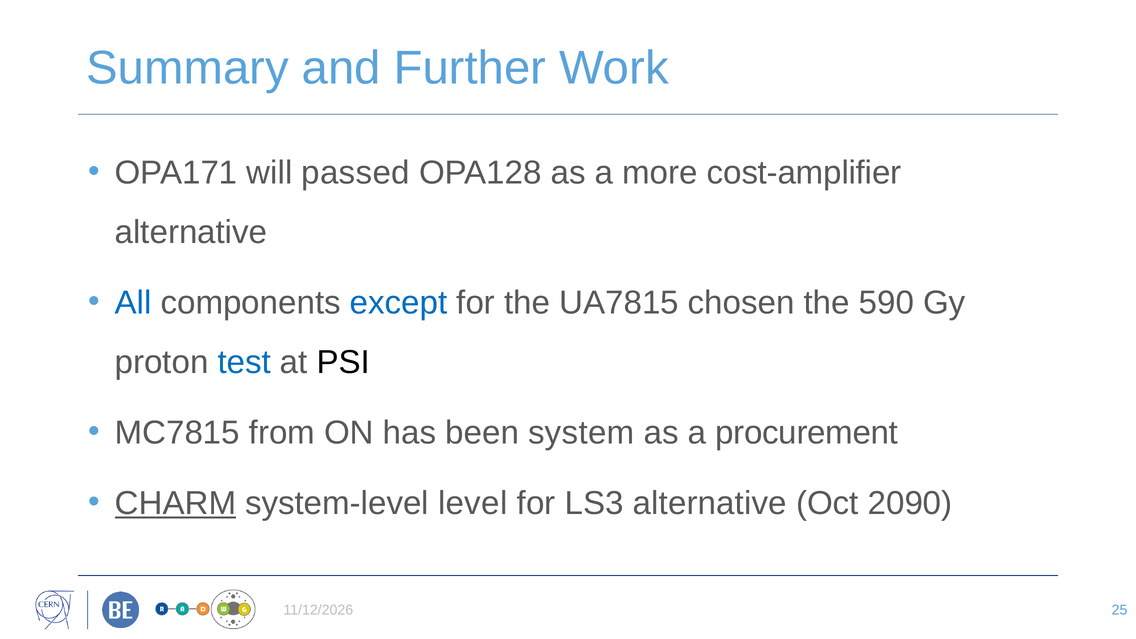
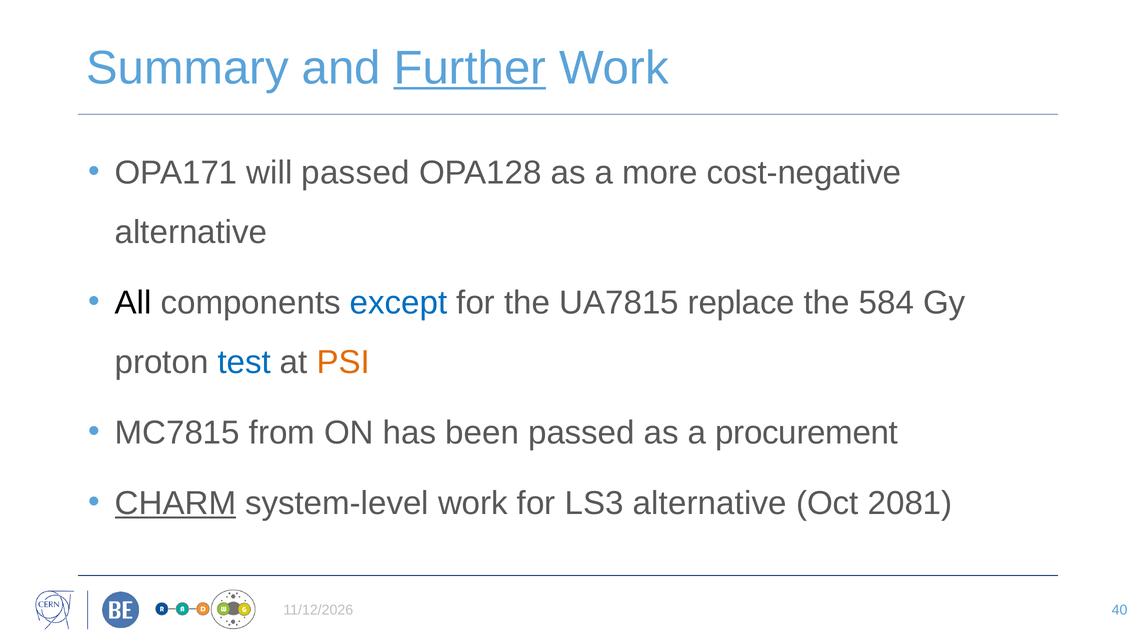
Further underline: none -> present (470, 68)
cost-amplifier: cost-amplifier -> cost-negative (804, 173)
All colour: blue -> black (133, 303)
chosen: chosen -> replace (741, 303)
590: 590 -> 584 (886, 303)
PSI colour: black -> orange (343, 363)
been system: system -> passed (581, 433)
system-level level: level -> work (473, 503)
2090: 2090 -> 2081 (910, 503)
25: 25 -> 40 (1120, 610)
